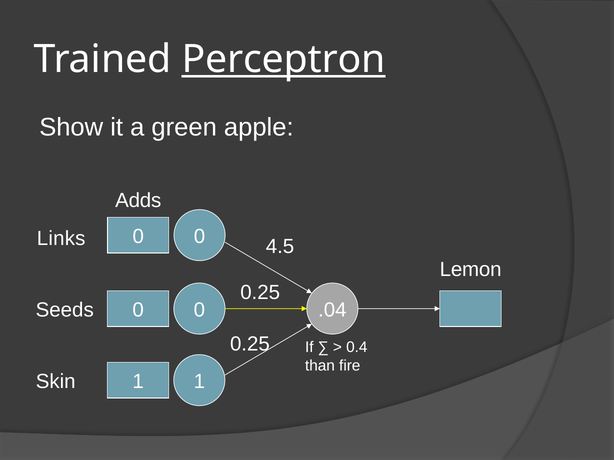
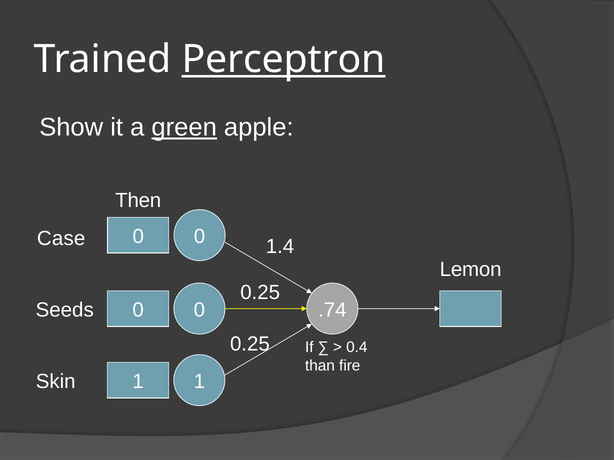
green underline: none -> present (184, 128)
Adds: Adds -> Then (138, 201)
Links: Links -> Case (61, 239)
4.5: 4.5 -> 1.4 (280, 247)
.04: .04 -> .74 (332, 310)
